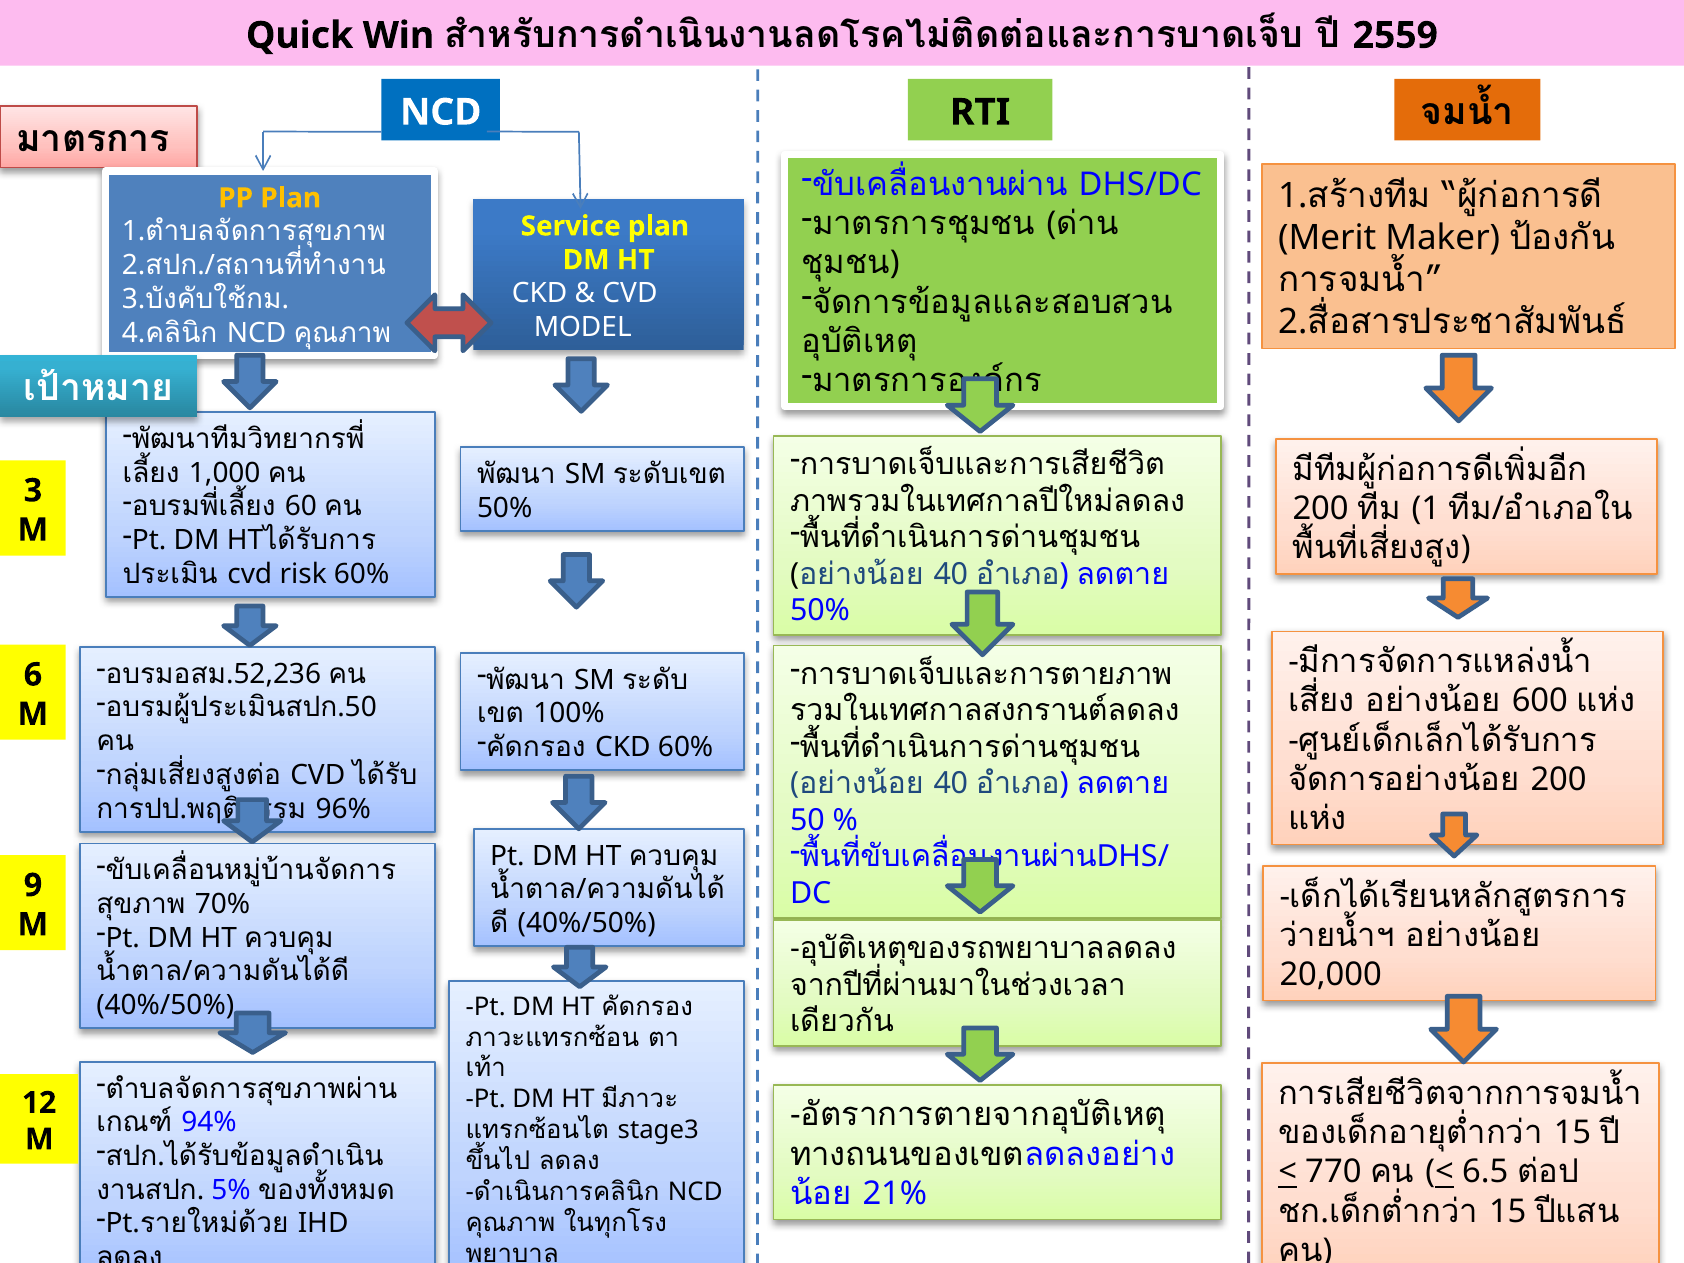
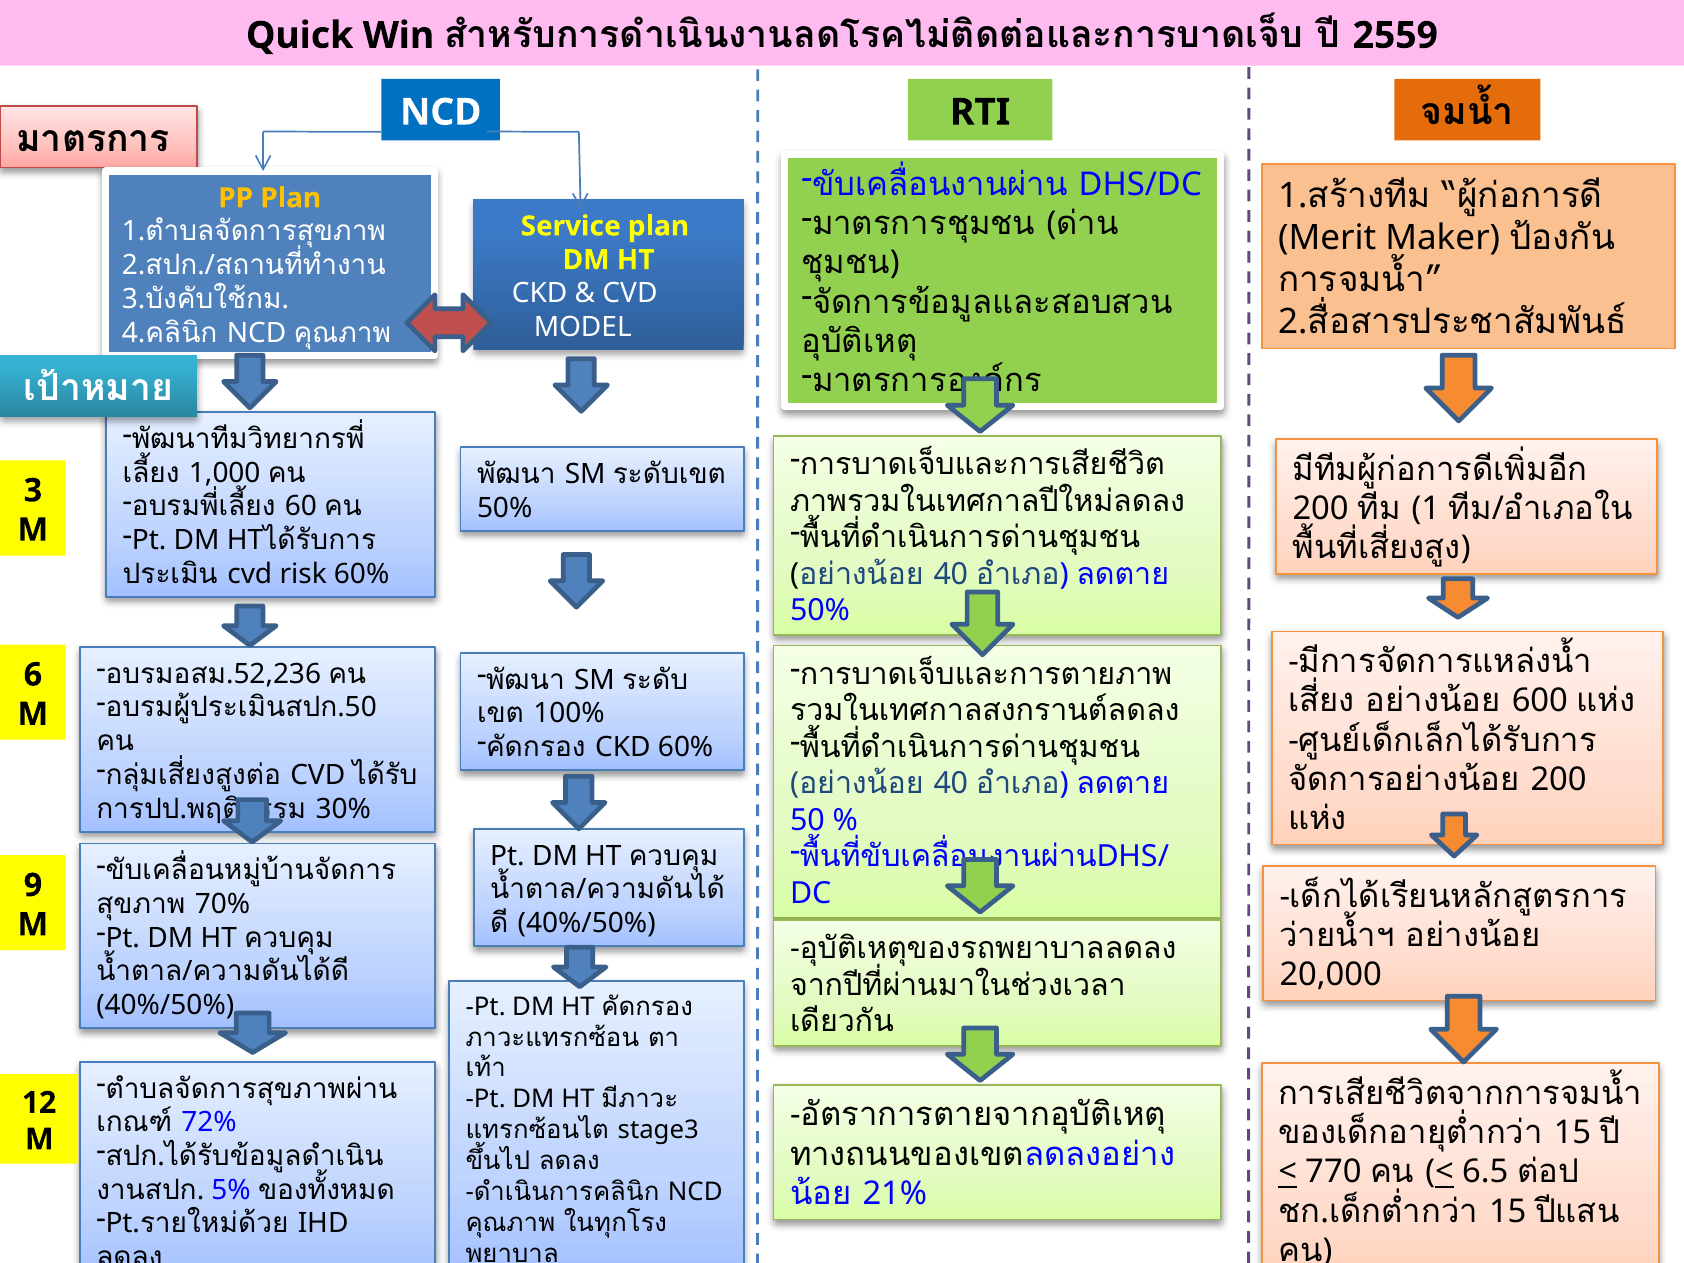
96%: 96% -> 30% (343, 809)
94%: 94% -> 72% (209, 1123)
